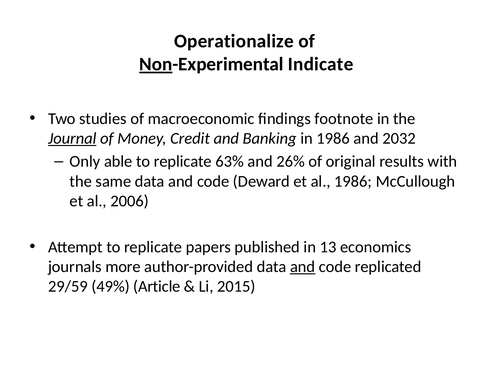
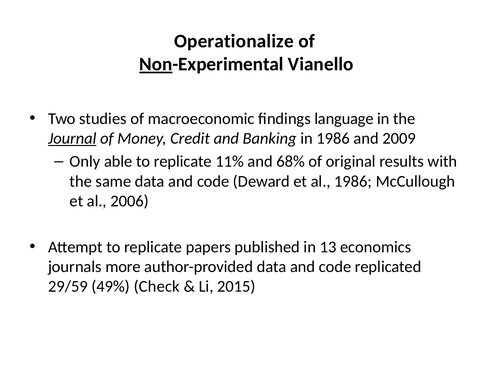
Indicate: Indicate -> Vianello (321, 64)
footnote: footnote -> language (344, 119)
2032: 2032 -> 2009 (399, 138)
63%: 63% -> 11% (230, 161)
26%: 26% -> 68% (291, 161)
and underline: present -> none (303, 267)
Article: Article -> Check (157, 286)
